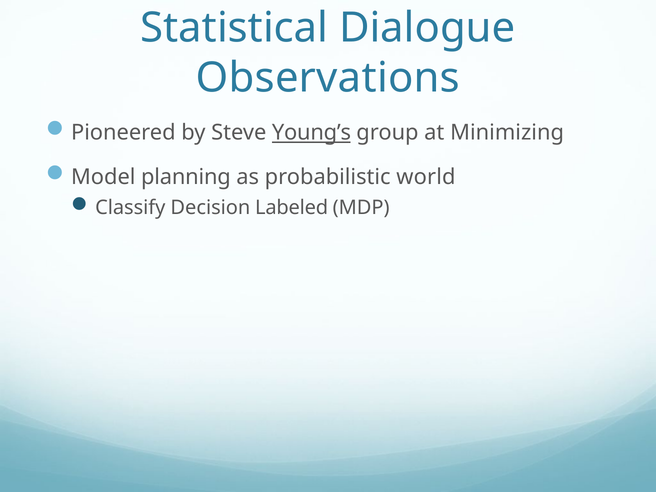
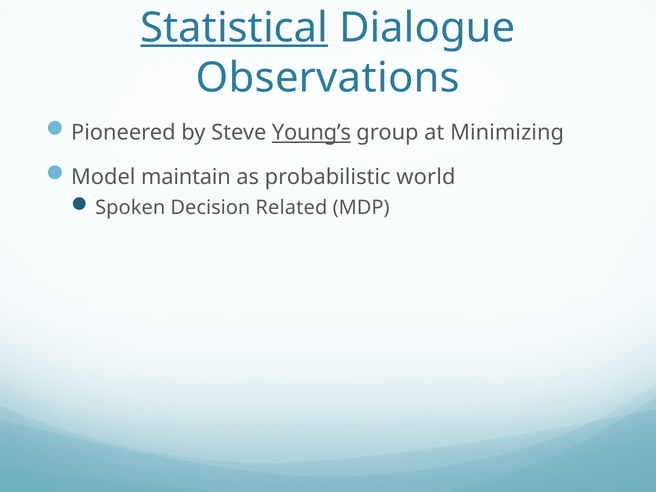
Statistical underline: none -> present (234, 28)
planning: planning -> maintain (186, 177)
Classify: Classify -> Spoken (130, 208)
Labeled: Labeled -> Related (291, 208)
